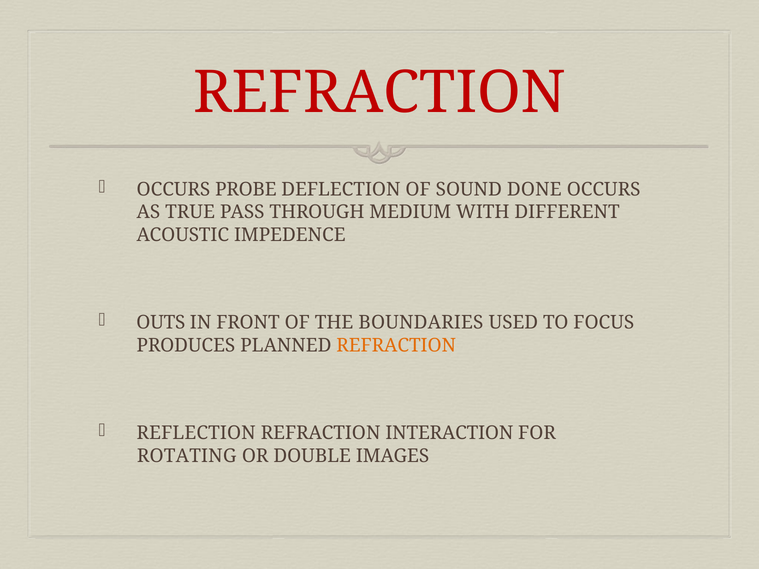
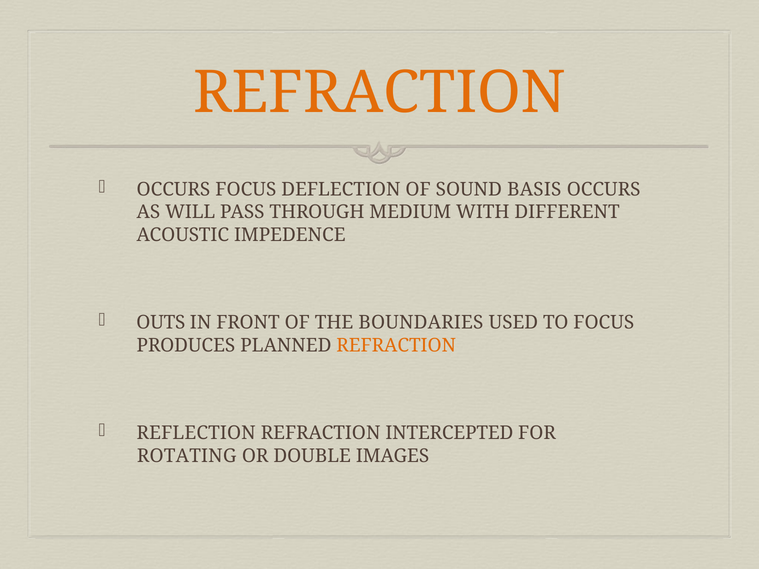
REFRACTION colour: red -> orange (380, 93)
OCCURS PROBE: PROBE -> FOCUS (246, 190)
DONE: DONE -> BASIS (534, 190)
TRUE: TRUE -> WILL (190, 212)
INTERACTION: INTERACTION -> INTERCEPTED (449, 433)
